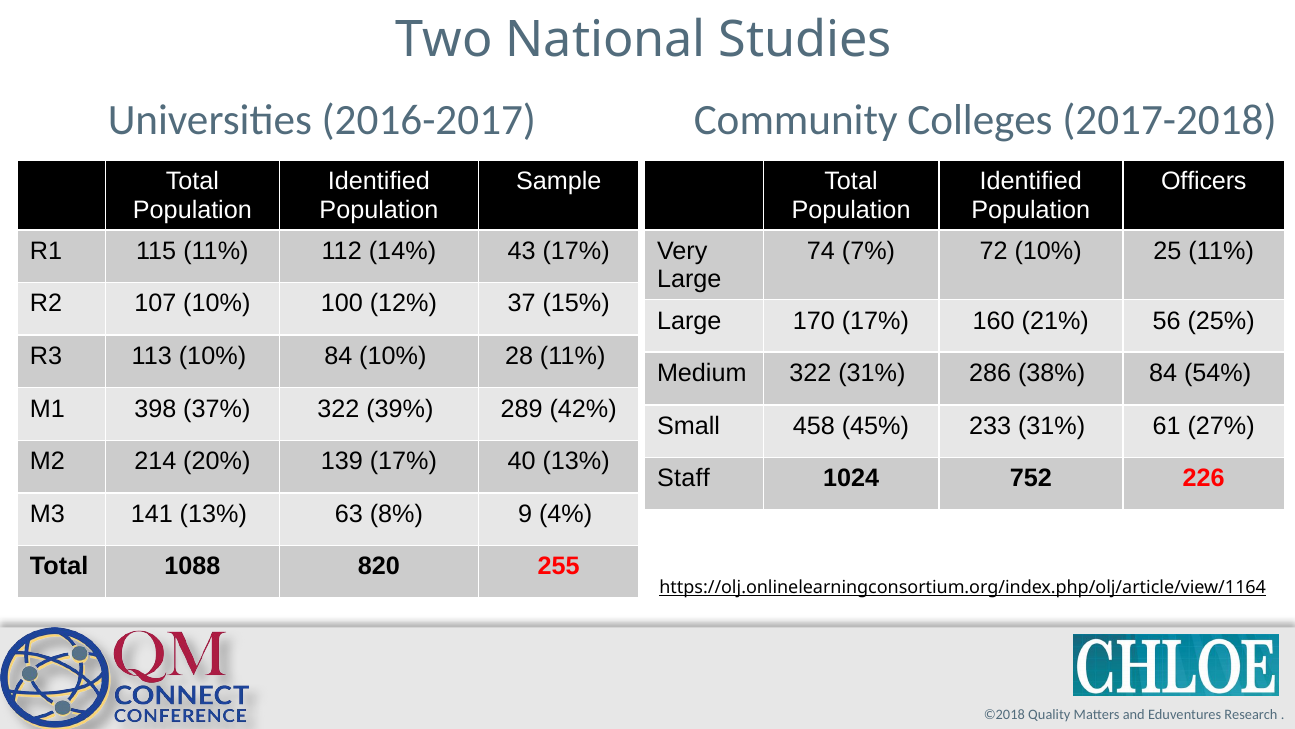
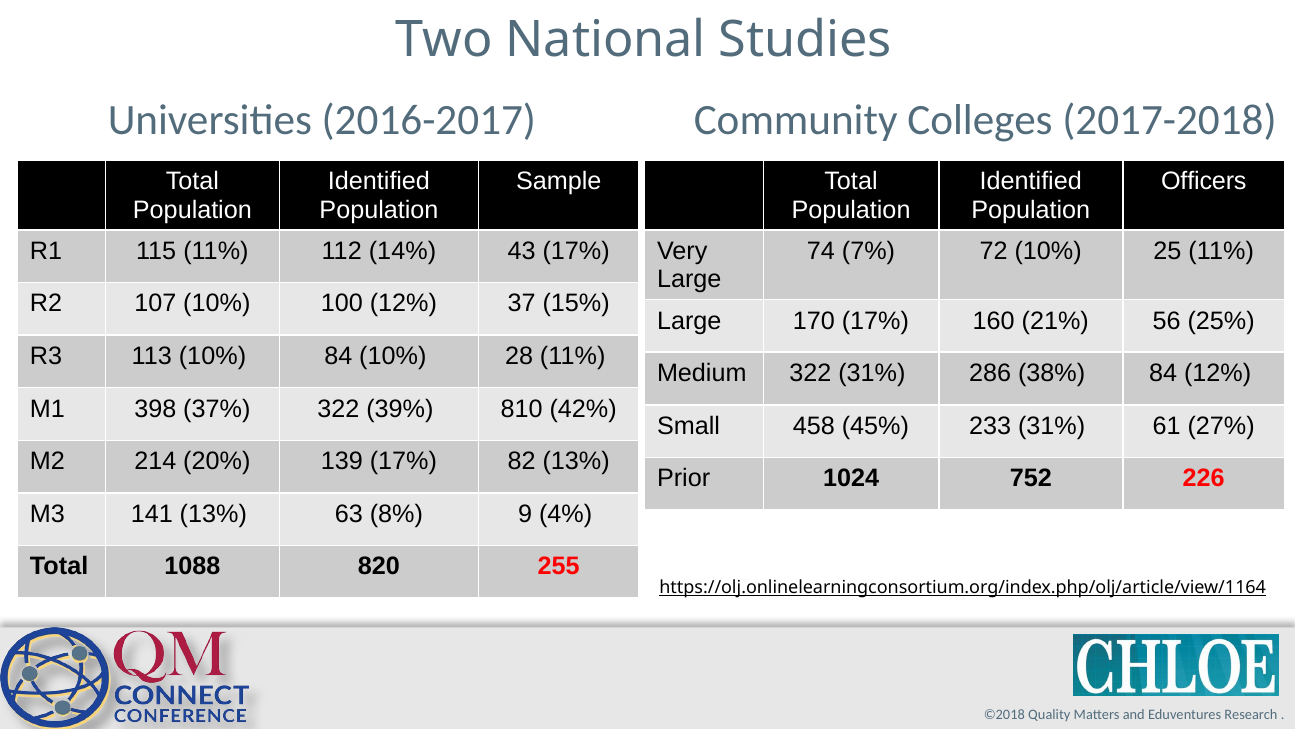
84 54%: 54% -> 12% (1218, 373)
289: 289 -> 810 (522, 408)
40: 40 -> 82 (522, 461)
Staff: Staff -> Prior (684, 478)
